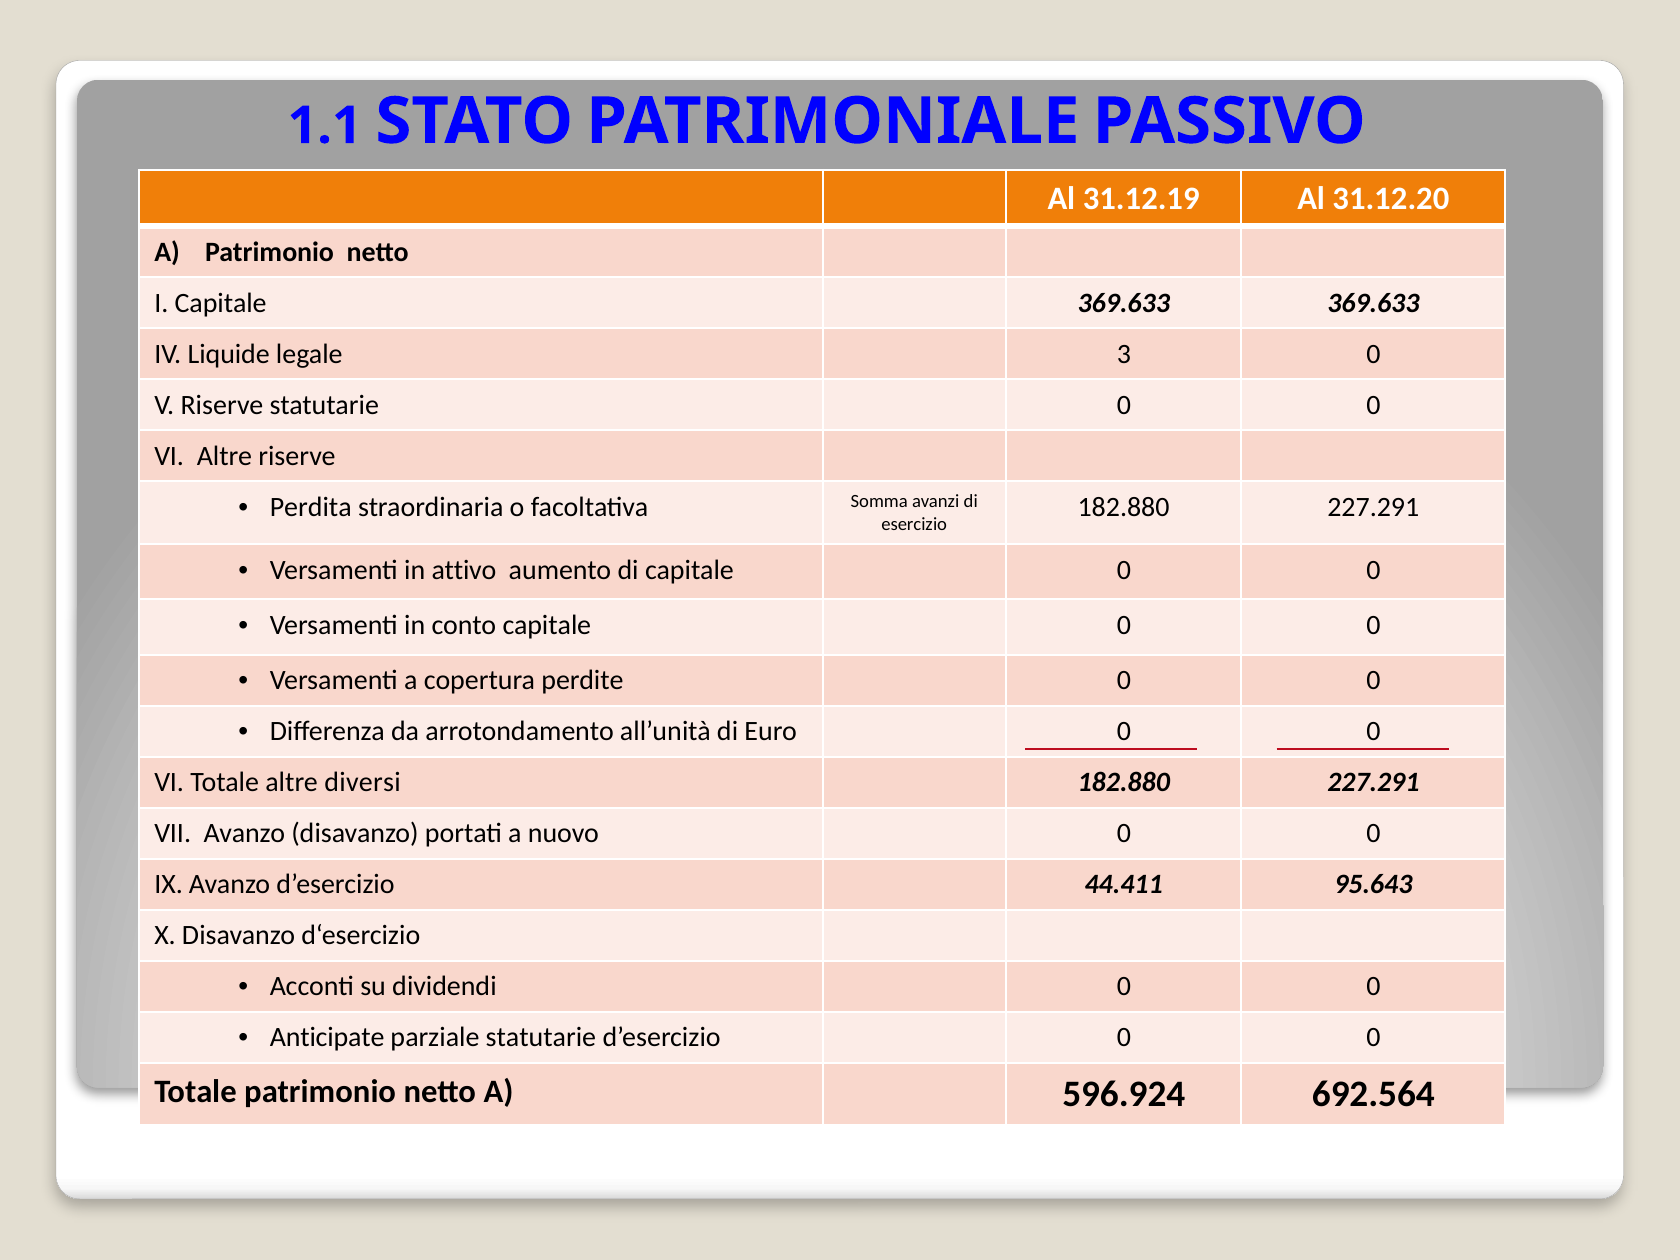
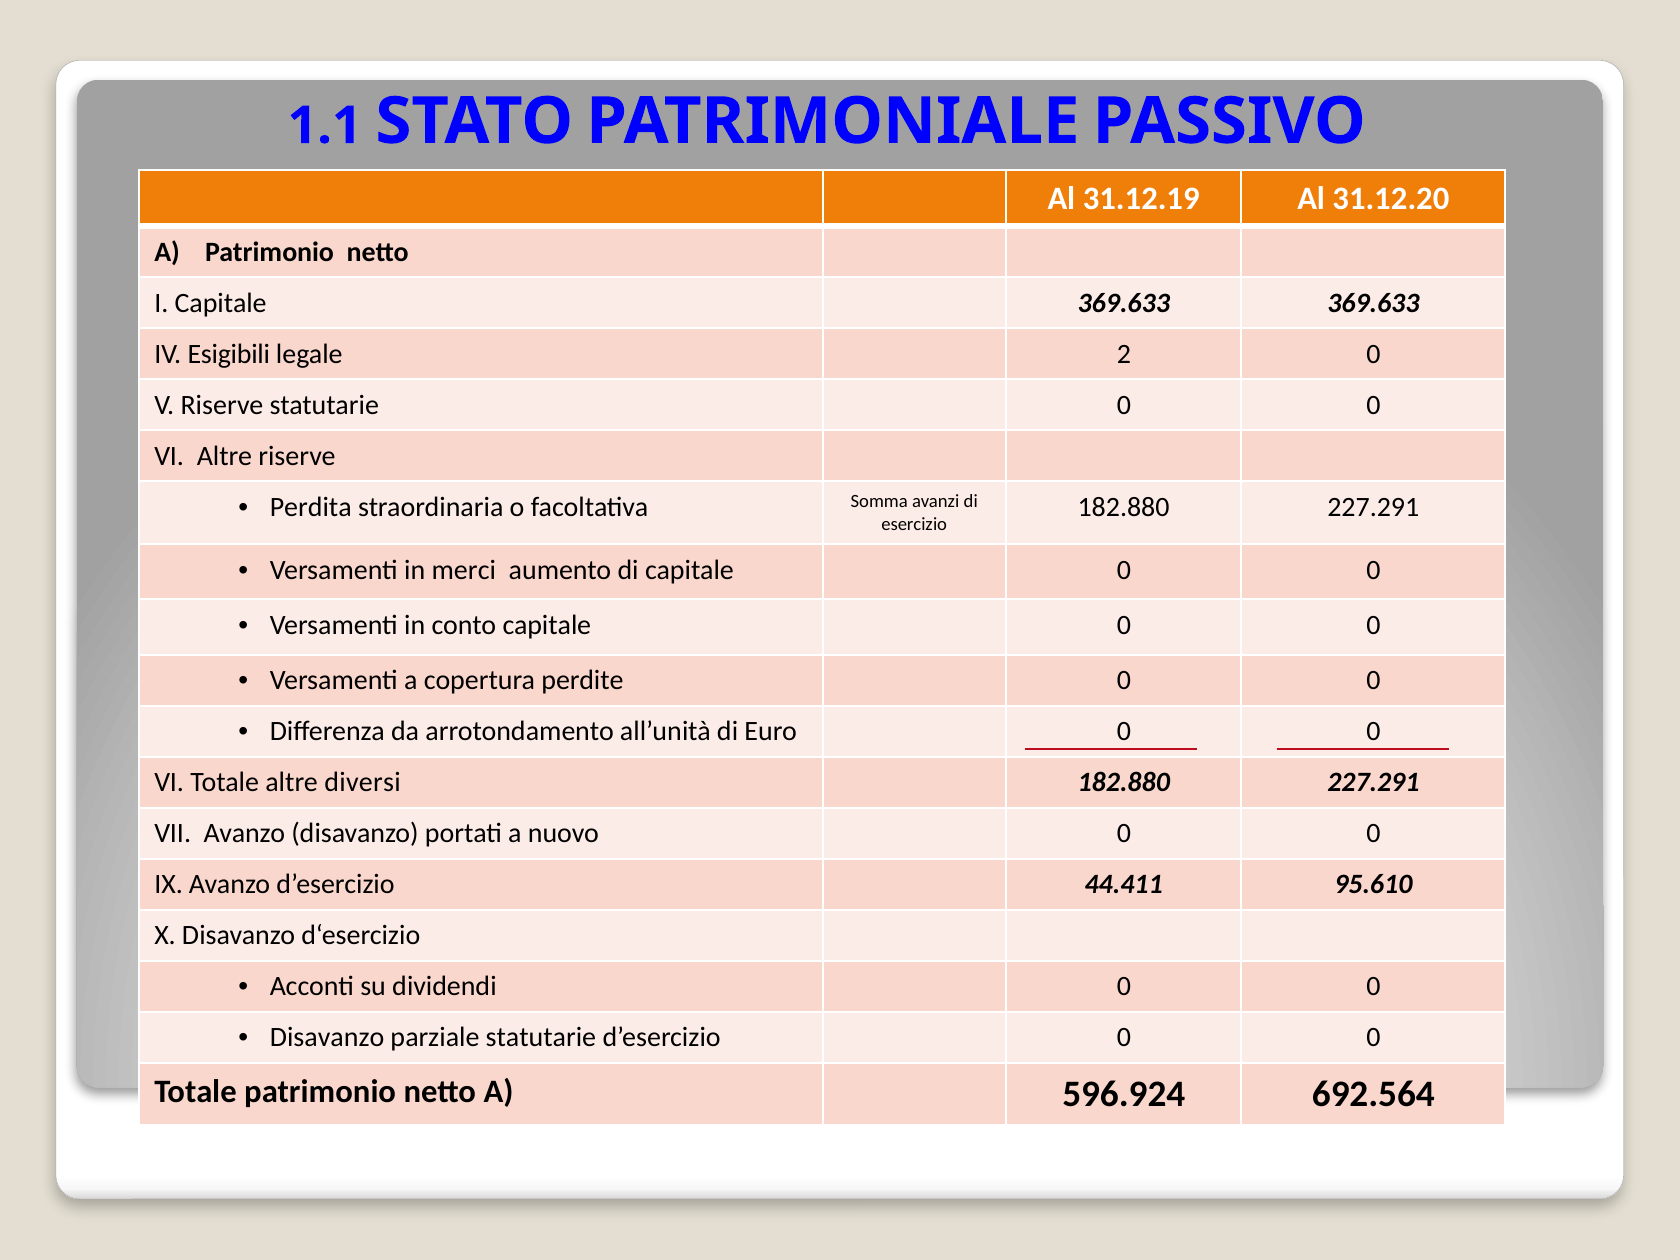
Liquide: Liquide -> Esigibili (229, 354)
3: 3 -> 2 (1124, 354)
attivo: attivo -> merci (464, 570)
95.643: 95.643 -> 95.610 (1373, 884)
Anticipate: Anticipate -> Disavanzo (327, 1037)
